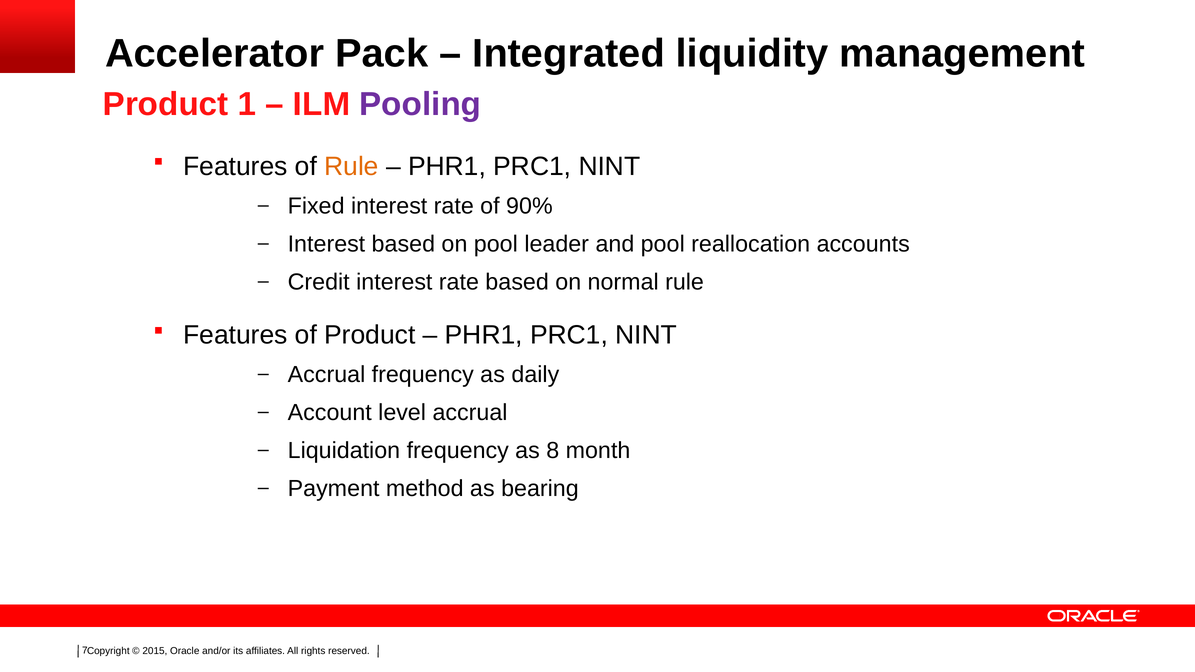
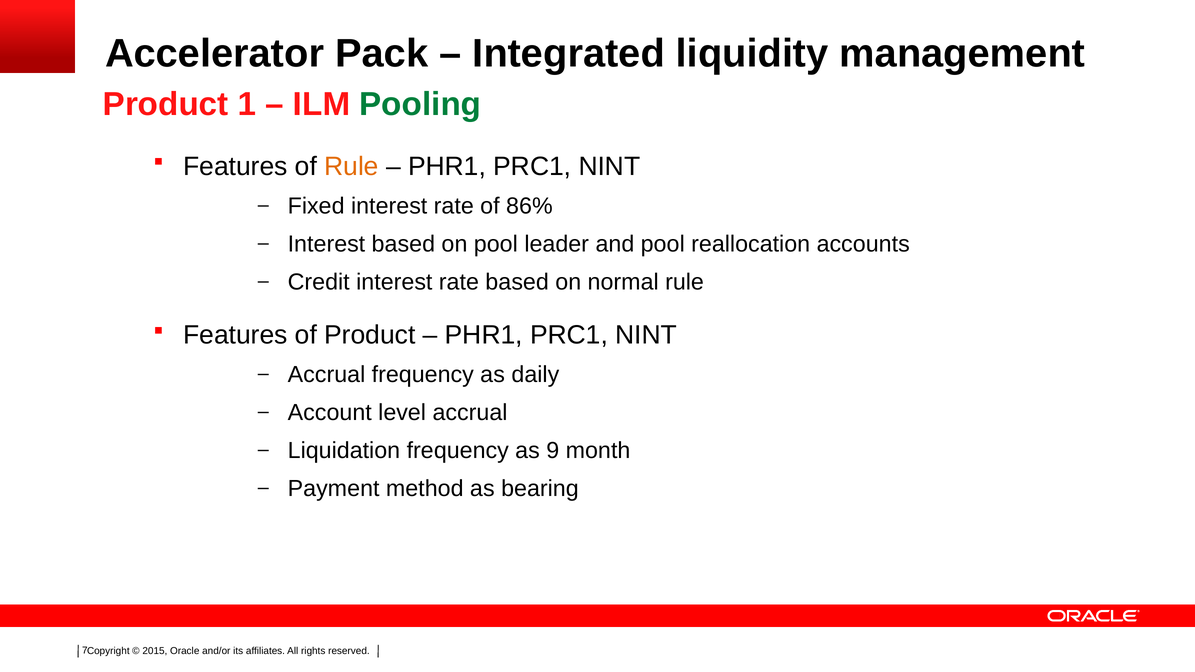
Pooling colour: purple -> green (420, 104)
90%: 90% -> 86% (529, 206)
8: 8 -> 9 (553, 451)
